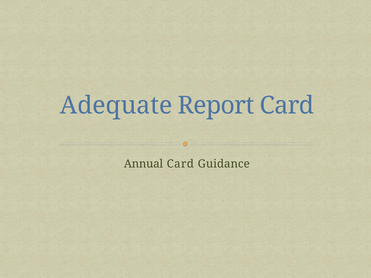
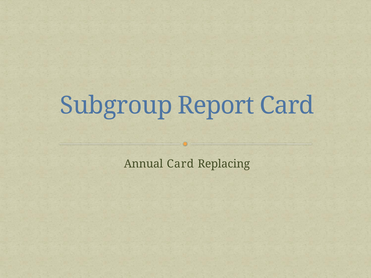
Adequate: Adequate -> Subgroup (116, 106)
Guidance: Guidance -> Replacing (224, 164)
